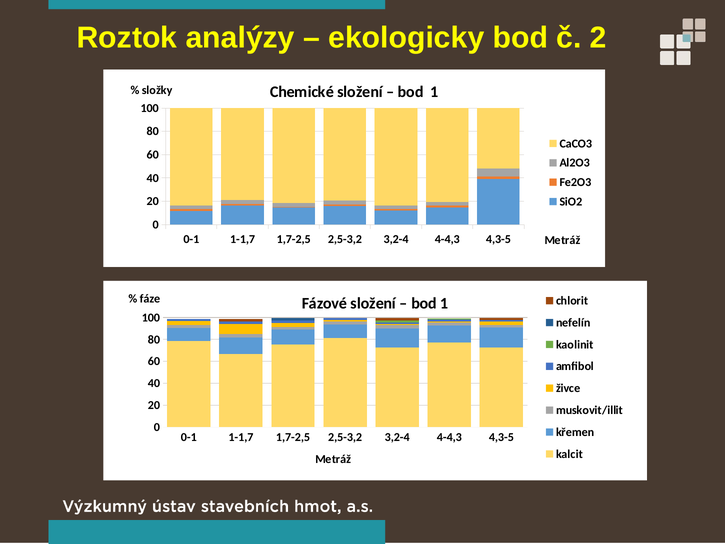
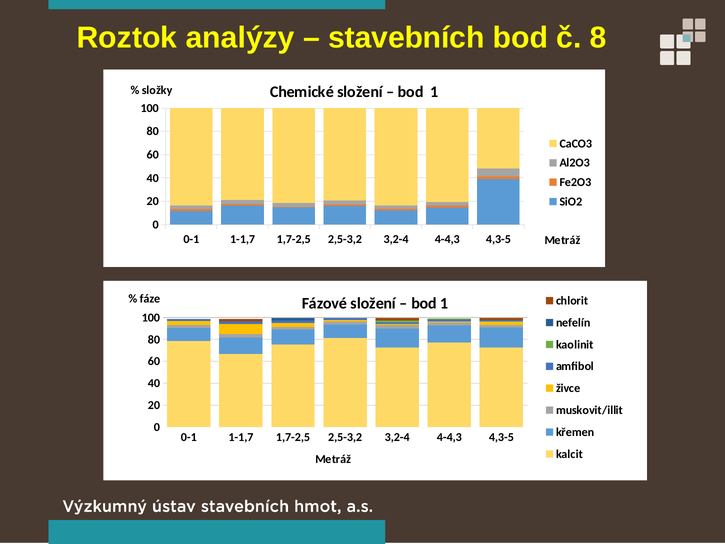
ekologicky: ekologicky -> stavebních (406, 38)
2: 2 -> 8 (598, 38)
